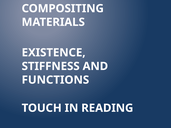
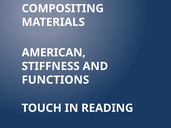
EXISTENCE: EXISTENCE -> AMERICAN (54, 53)
